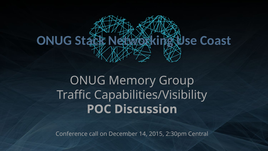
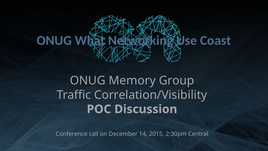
Stack: Stack -> What (90, 40)
Capabilities/Visibility: Capabilities/Visibility -> Correlation/Visibility (151, 95)
